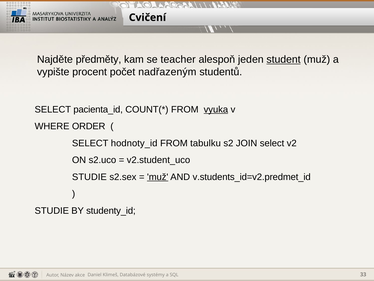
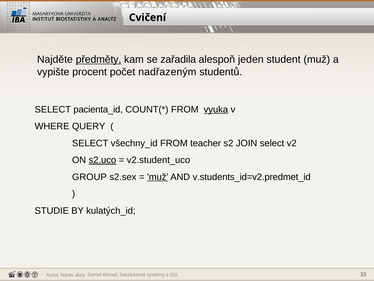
předměty underline: none -> present (99, 59)
teacher: teacher -> zařadila (178, 59)
student underline: present -> none (284, 59)
ORDER: ORDER -> QUERY (89, 126)
hodnoty_id: hodnoty_id -> všechny_id (134, 143)
tabulku: tabulku -> teacher (206, 143)
s2.uco underline: none -> present (102, 160)
STUDIE: STUDIE -> GROUP (89, 177)
studenty_id: studenty_id -> kulatých_id (111, 210)
